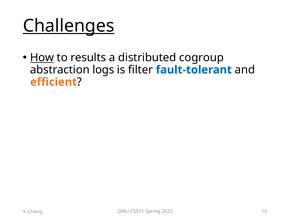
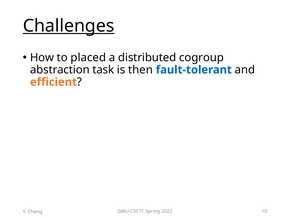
How underline: present -> none (42, 57)
results: results -> placed (88, 57)
logs: logs -> task (103, 70)
filter: filter -> then (140, 70)
